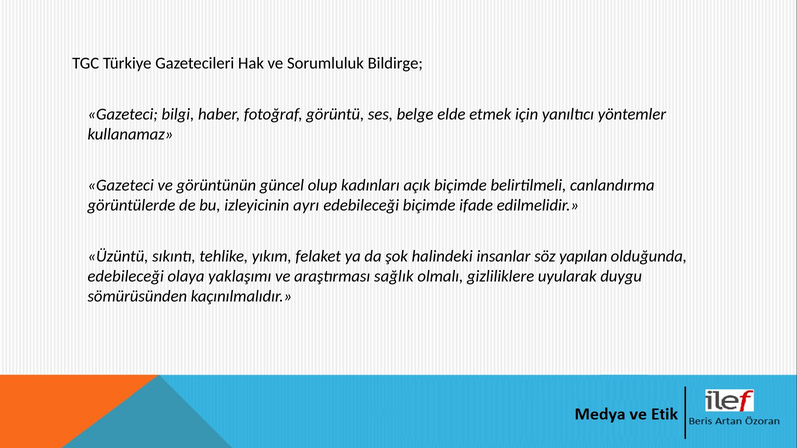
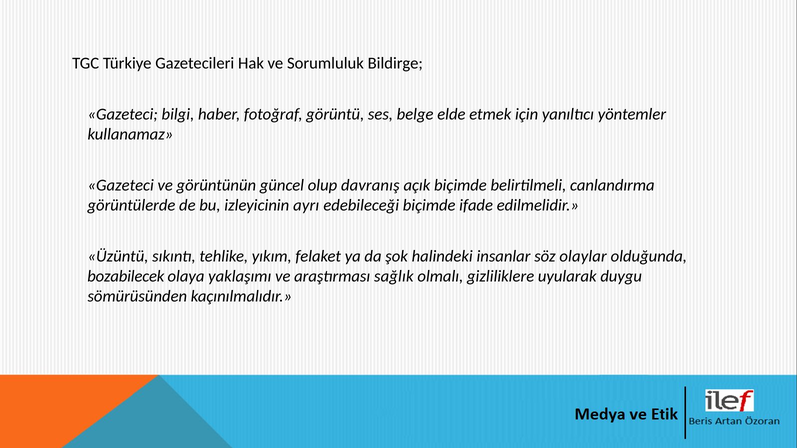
kadınları: kadınları -> davranış (370, 185)
yapılan: yapılan -> olaylar (583, 257)
edebileceği: edebileceği -> bozabilecek (126, 277)
